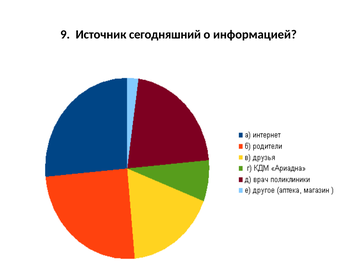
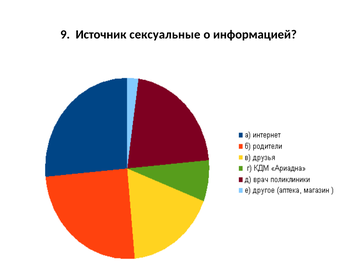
сегодняшний: сегодняшний -> сексуальные (165, 34)
